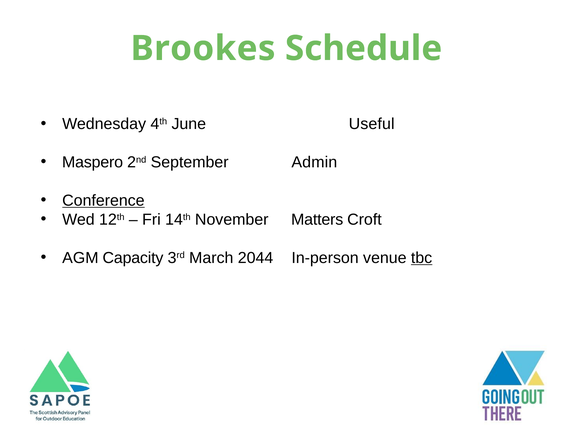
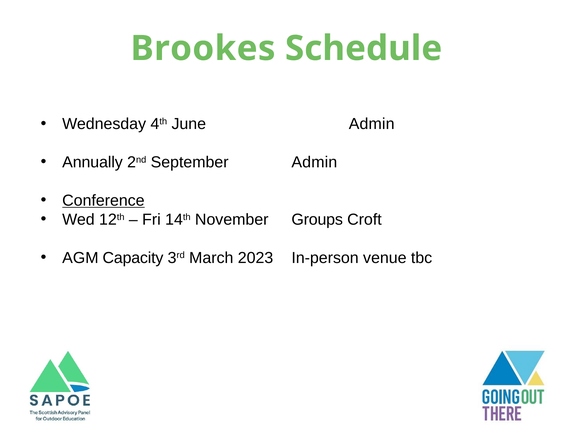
June Useful: Useful -> Admin (372, 124)
Maspero: Maspero -> Annually (93, 162)
Matters: Matters -> Groups (317, 219)
2044: 2044 -> 2023 (256, 258)
tbc underline: present -> none (422, 258)
